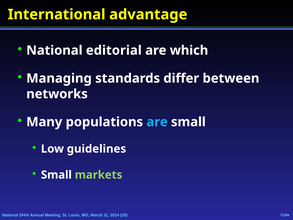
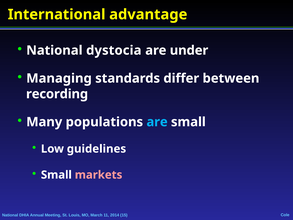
editorial: editorial -> dystocia (114, 50)
which: which -> under (189, 50)
networks: networks -> recording (57, 94)
markets colour: light green -> pink (99, 175)
